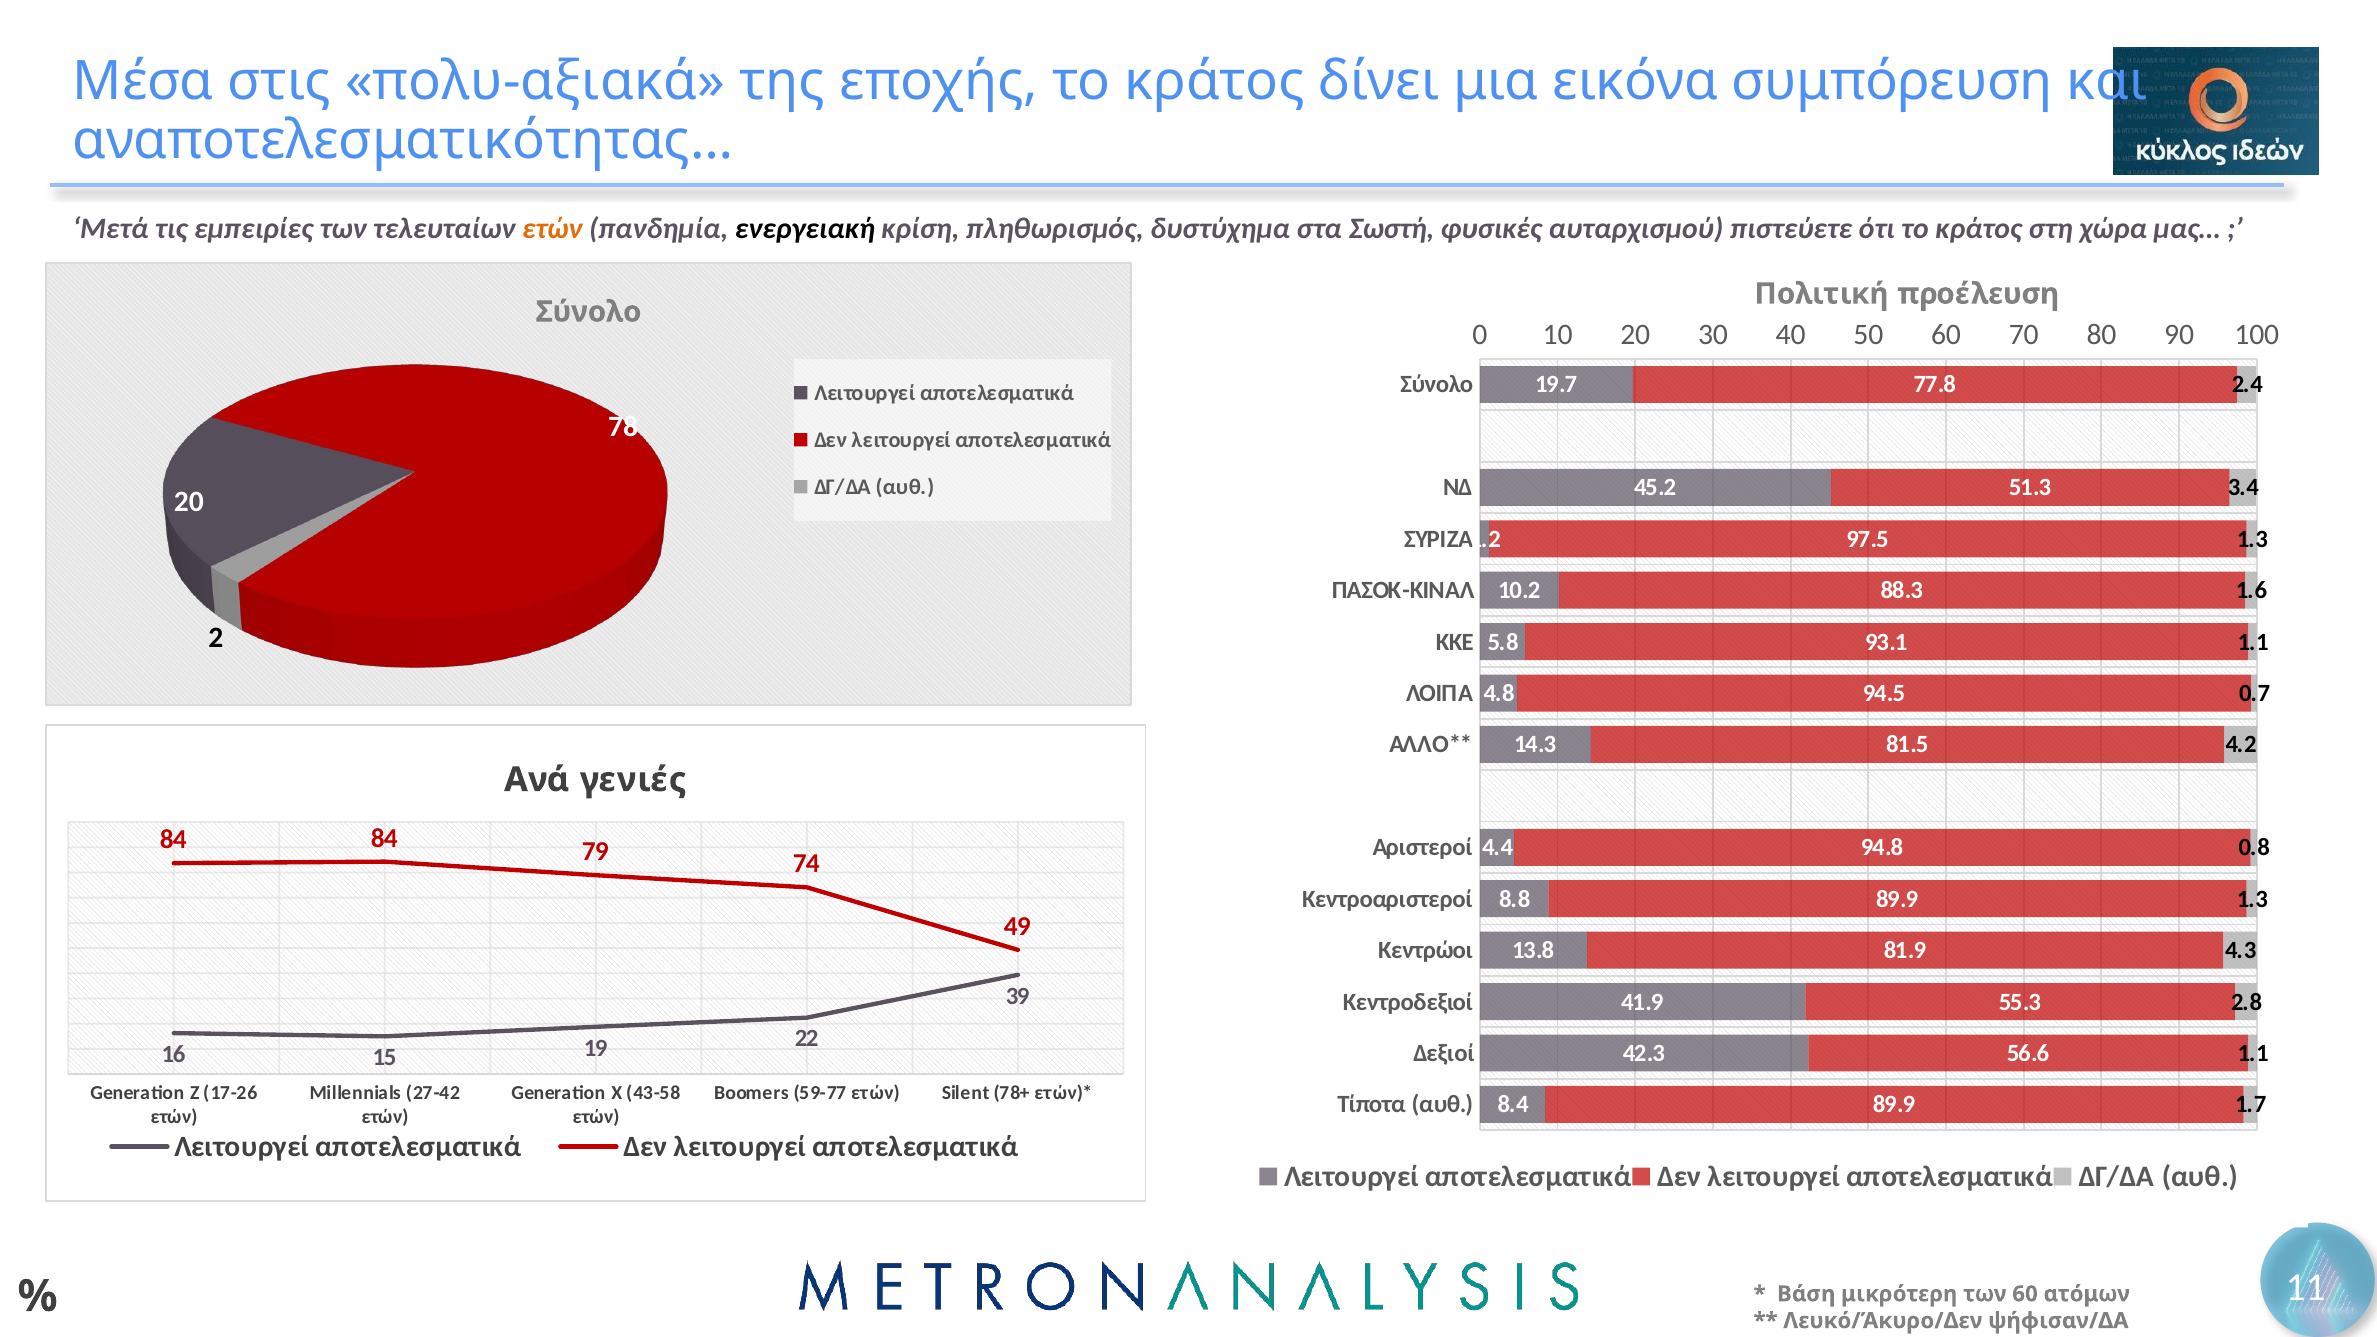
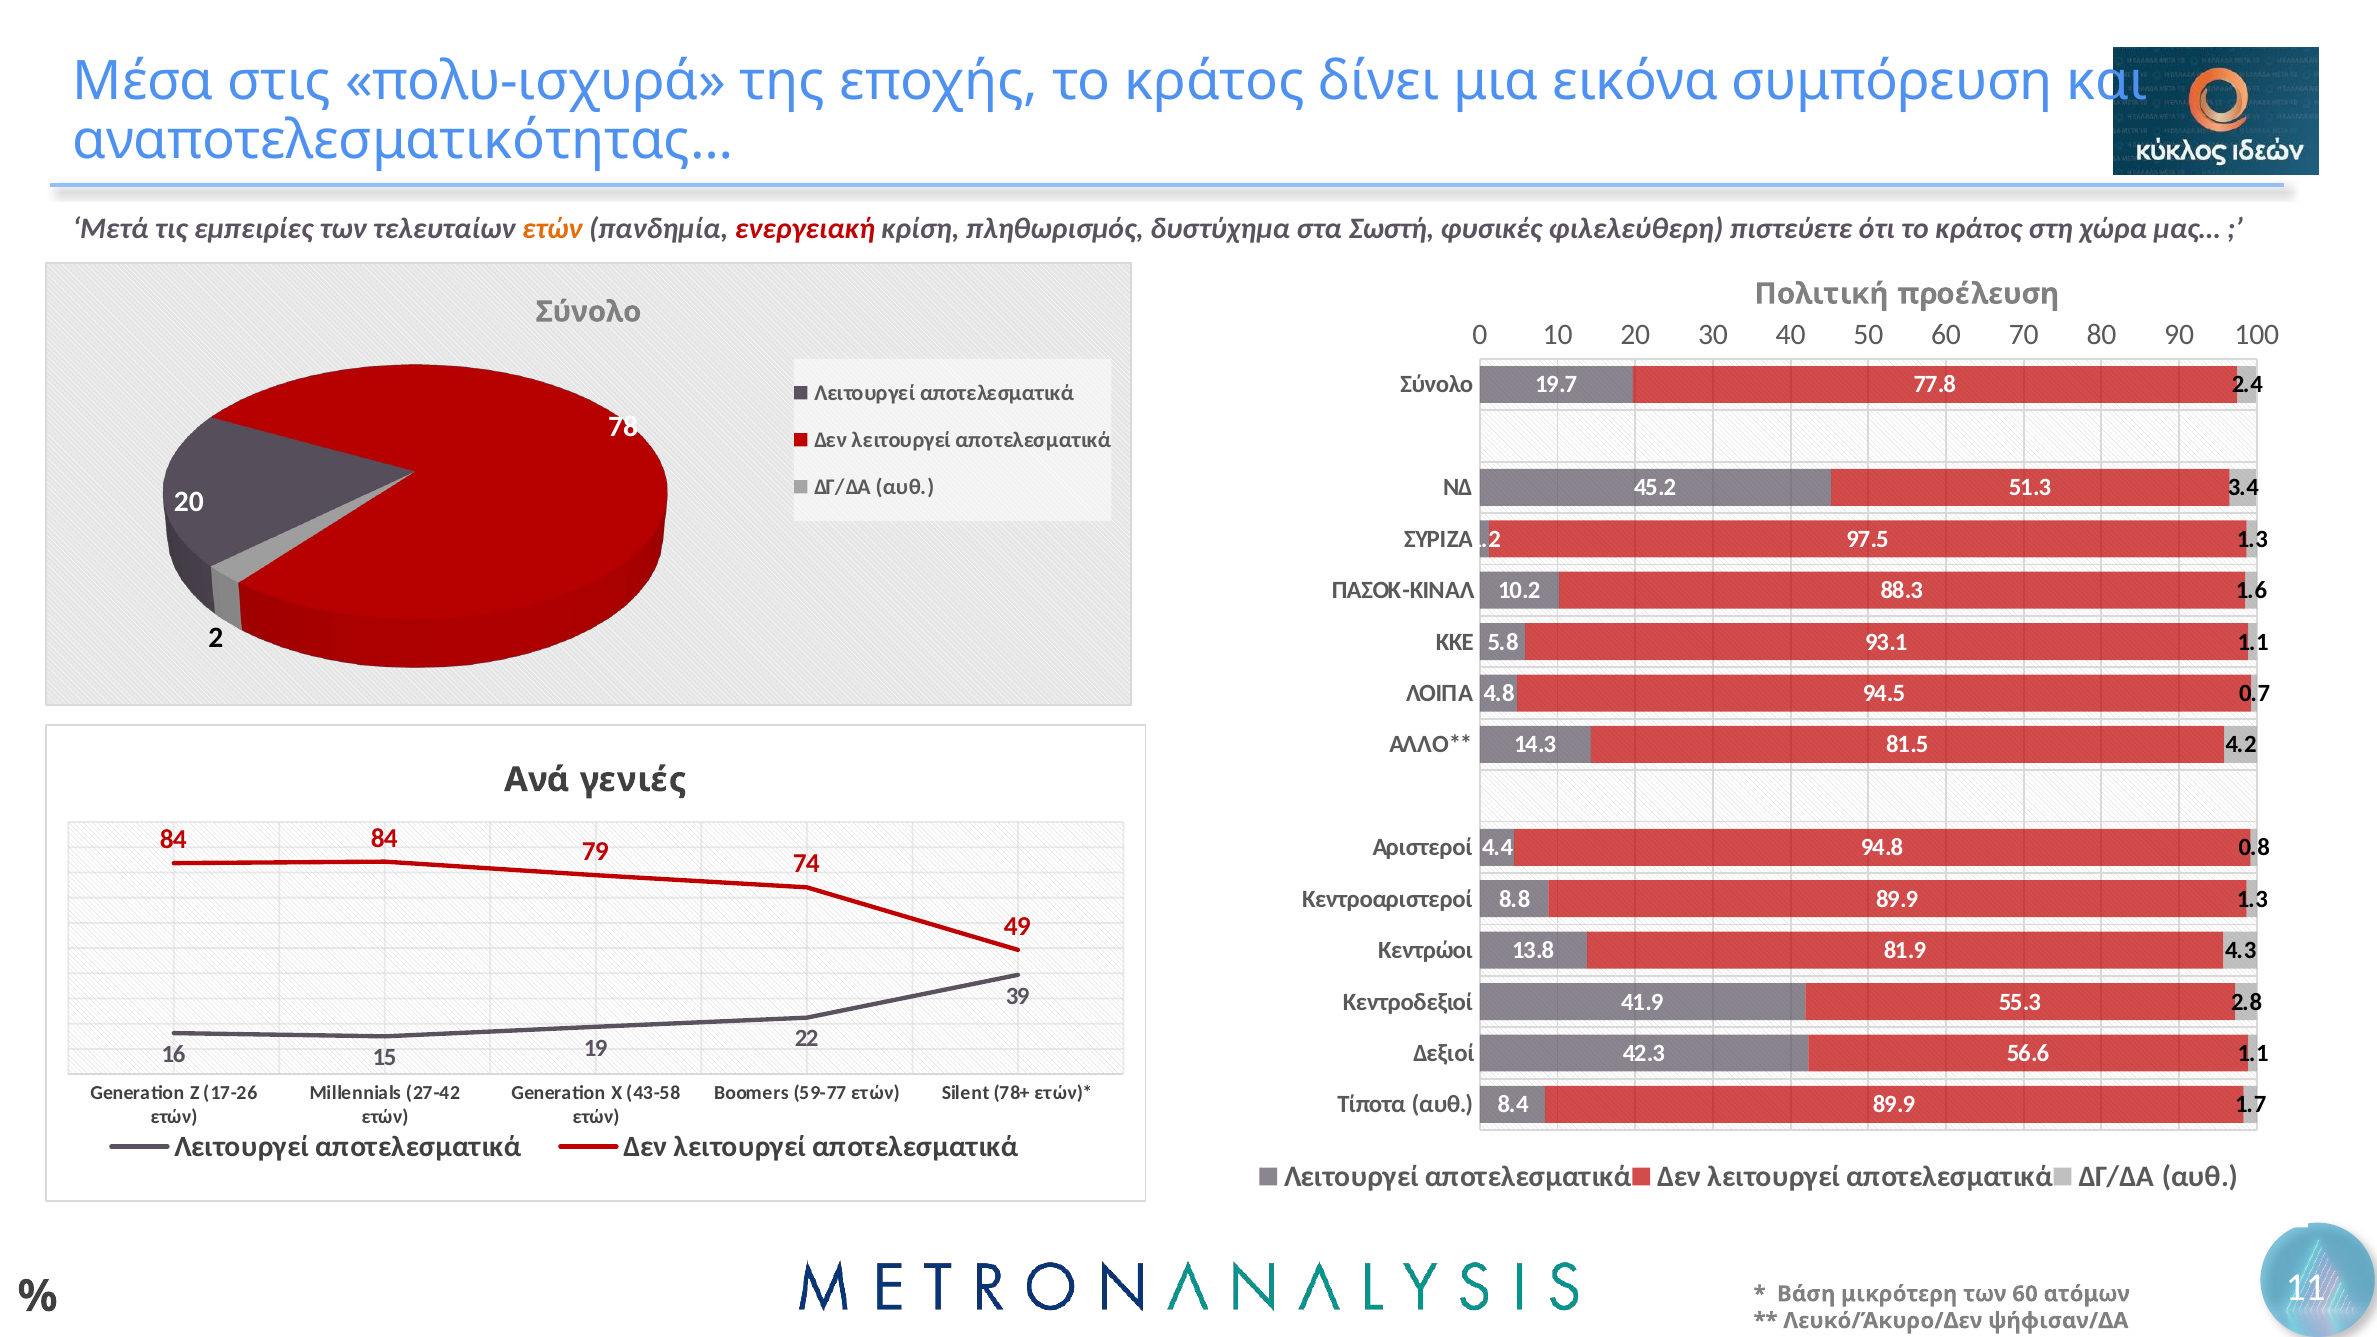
πολυ-αξιακά: πολυ-αξιακά -> πολυ-ισχυρά (535, 81)
ενεργειακή colour: black -> red (805, 229)
αυταρχισμού: αυταρχισμού -> φιλελεύθερη (1636, 229)
